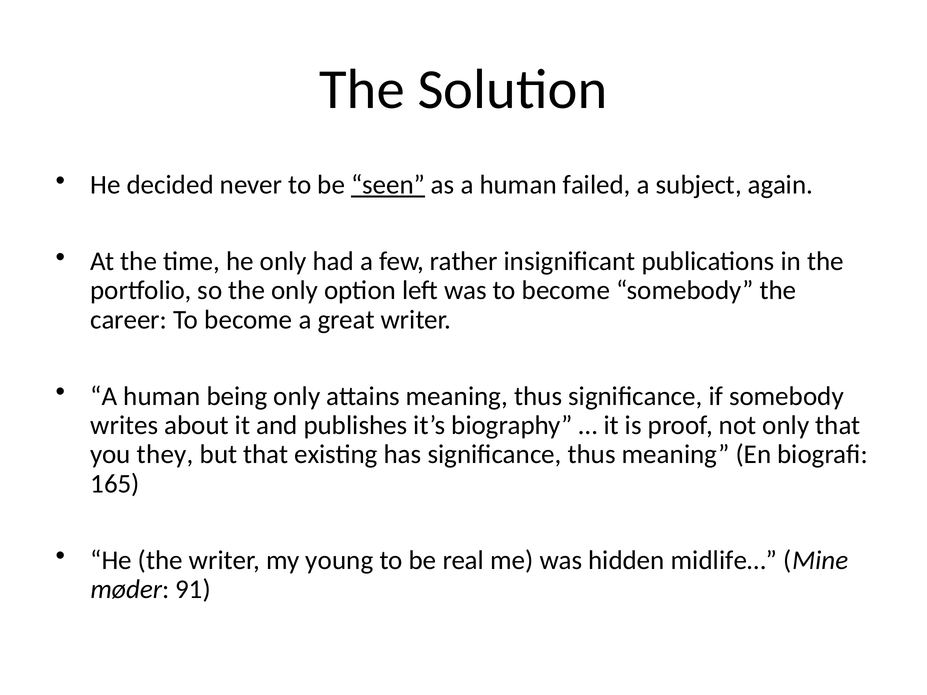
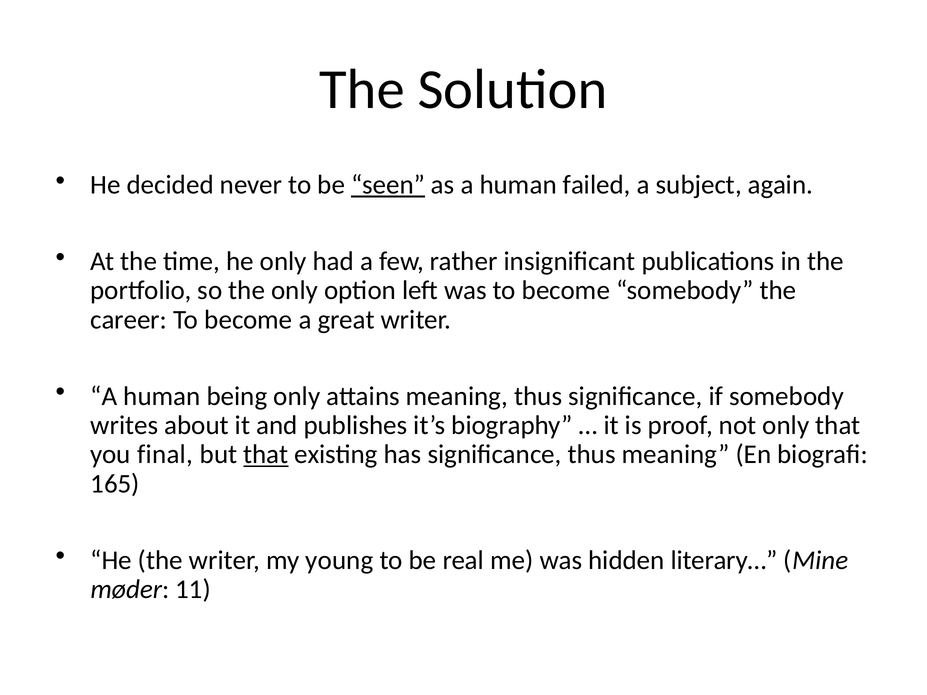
they: they -> final (165, 455)
that underline: none -> present (266, 455)
midlife…: midlife… -> literary… (724, 560)
91: 91 -> 11 (193, 590)
